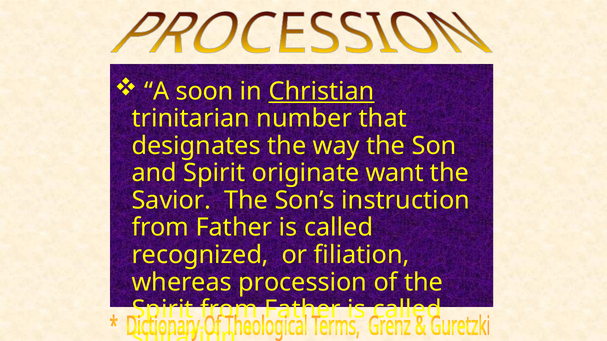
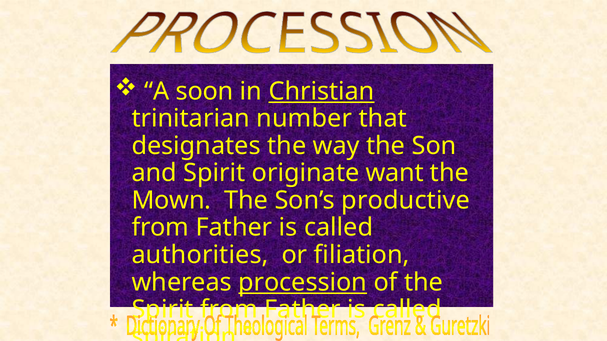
Savior: Savior -> Mown (171, 201)
instruction: instruction -> productive (406, 201)
recognized: recognized -> authorities (200, 255)
procession underline: none -> present (303, 283)
